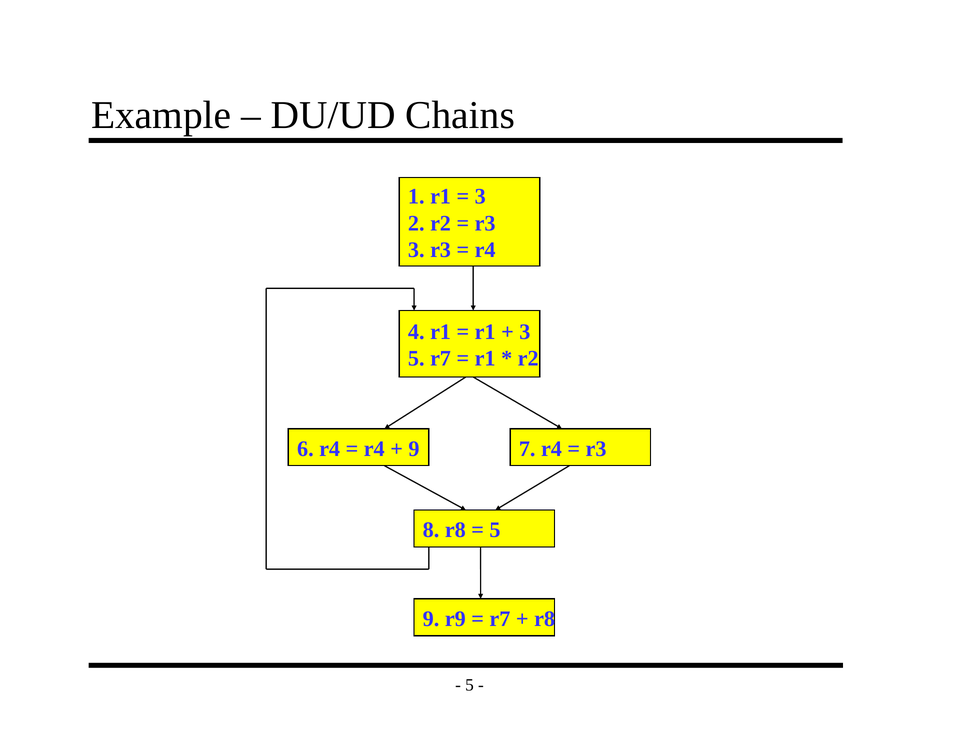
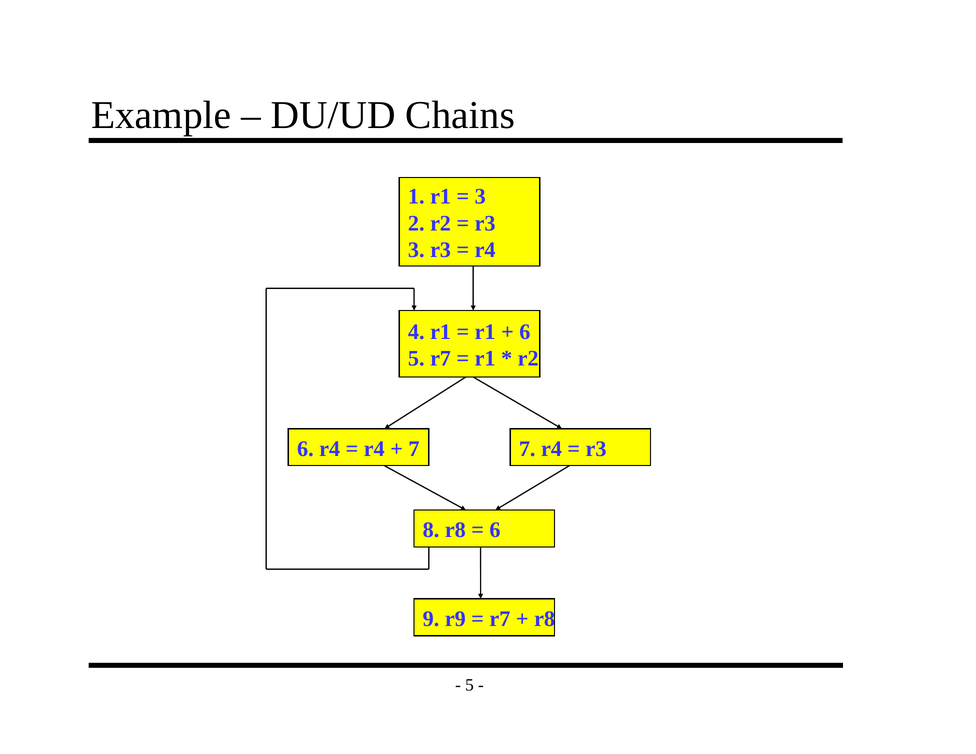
3: 3 -> 6 (525, 332)
9: 9 -> 7 (414, 449)
5: 5 -> 6 (495, 530)
